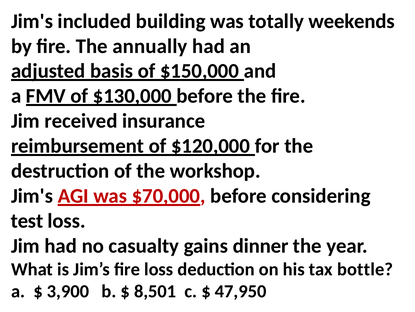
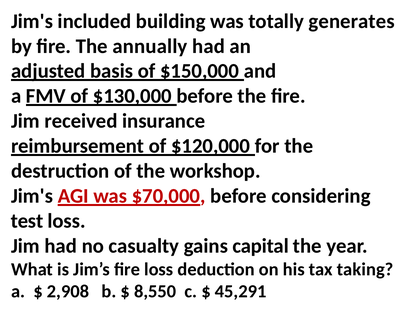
weekends: weekends -> generates (352, 21)
dinner: dinner -> capital (261, 245)
bottle: bottle -> taking (365, 269)
3,900: 3,900 -> 2,908 (68, 291)
8,501: 8,501 -> 8,550 (155, 291)
47,950: 47,950 -> 45,291 (241, 291)
